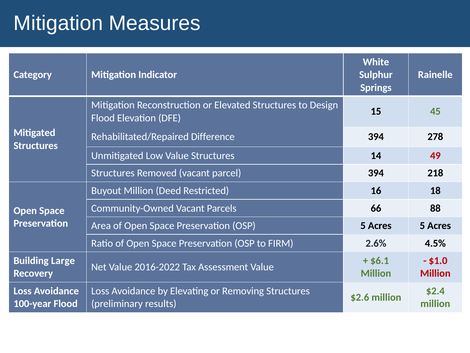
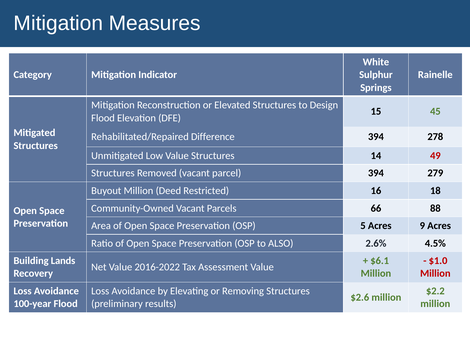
218: 218 -> 279 (435, 173)
Acres 5: 5 -> 9 (422, 225)
FIRM: FIRM -> ALSO (281, 243)
Large: Large -> Lands (63, 260)
$2.4: $2.4 -> $2.2 (435, 291)
